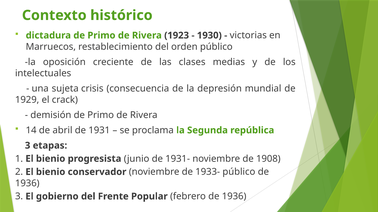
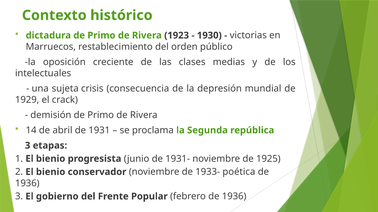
1908: 1908 -> 1925 (268, 159)
1933- público: público -> poética (239, 172)
